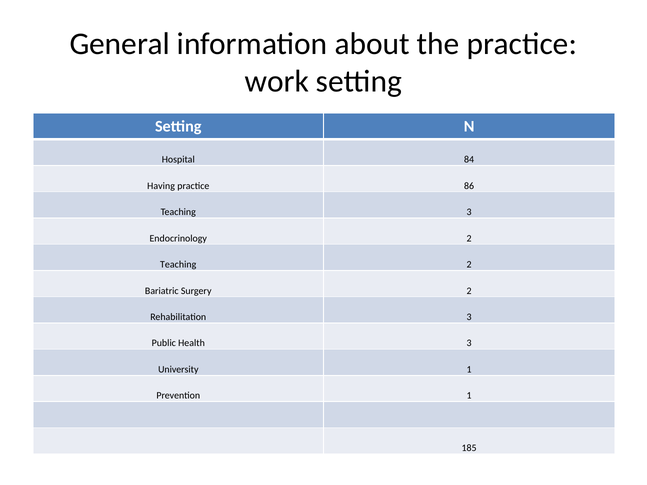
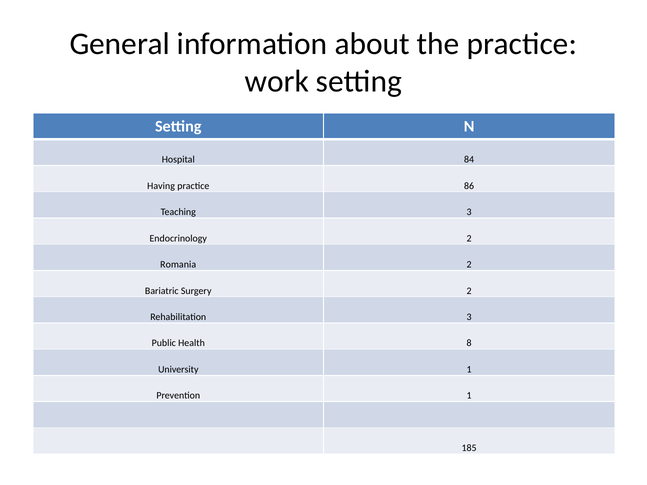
Teaching: Teaching -> Romania (178, 265)
Health 3: 3 -> 8 (469, 343)
